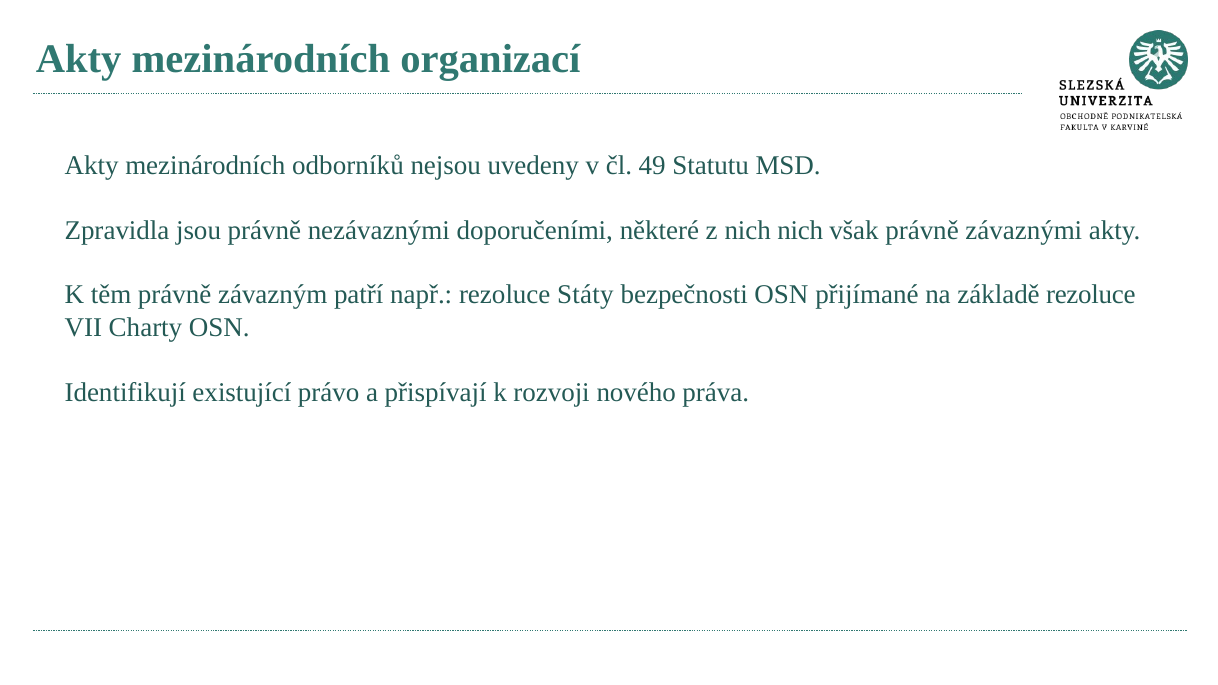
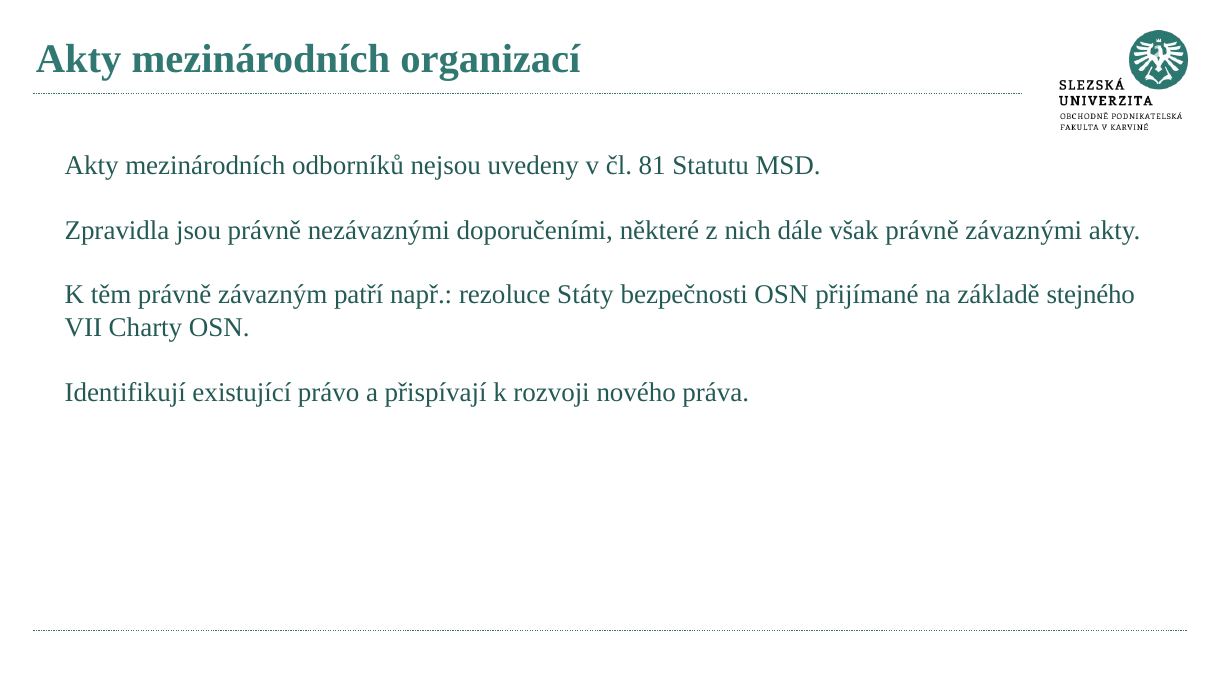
49: 49 -> 81 (652, 165)
nich nich: nich -> dále (800, 230)
základě rezoluce: rezoluce -> stejného (1091, 295)
